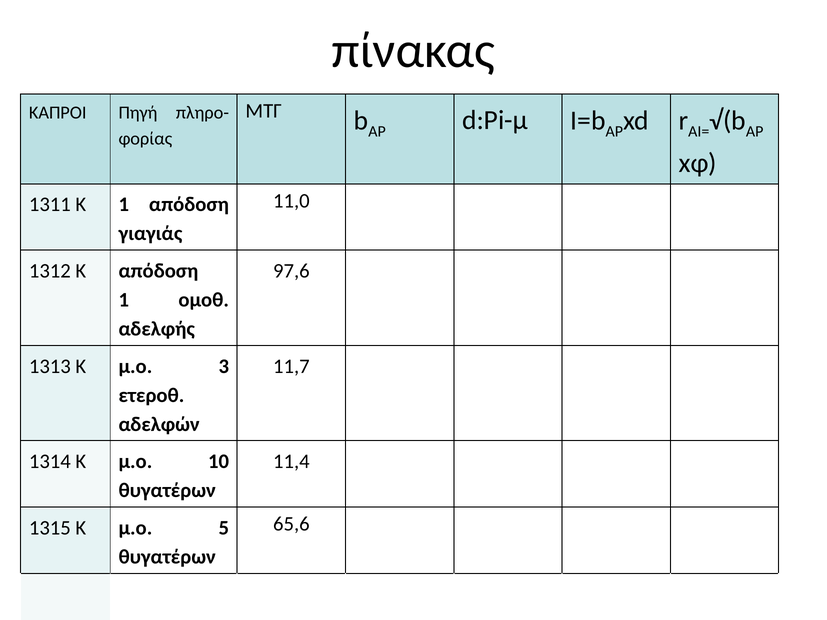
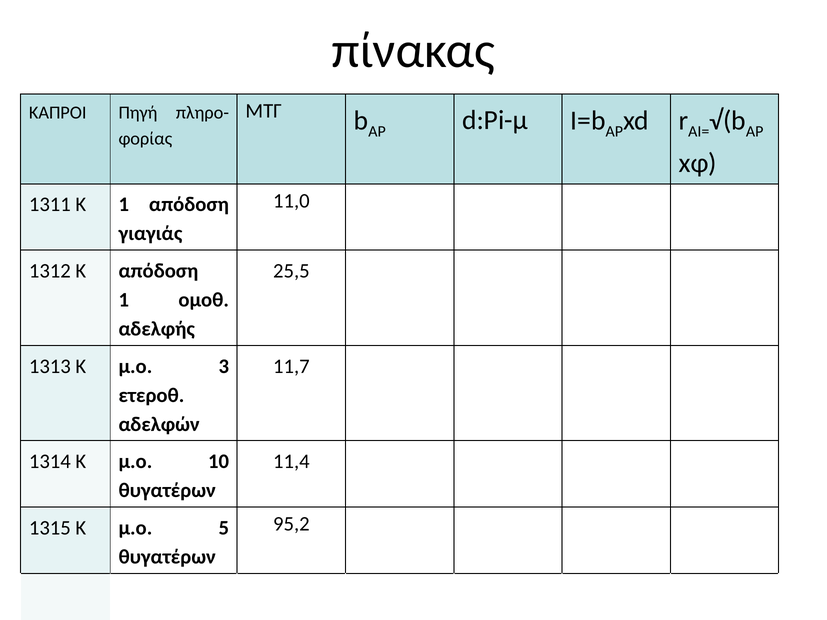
97,6: 97,6 -> 25,5 (291, 271)
65,6: 65,6 -> 95,2 (291, 524)
